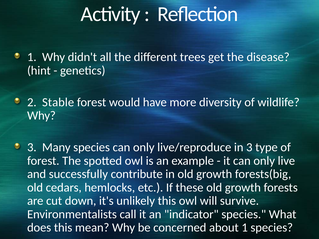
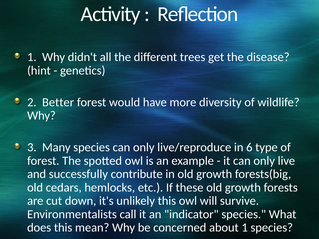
Stable: Stable -> Better (58, 102)
in 3: 3 -> 6 (249, 147)
